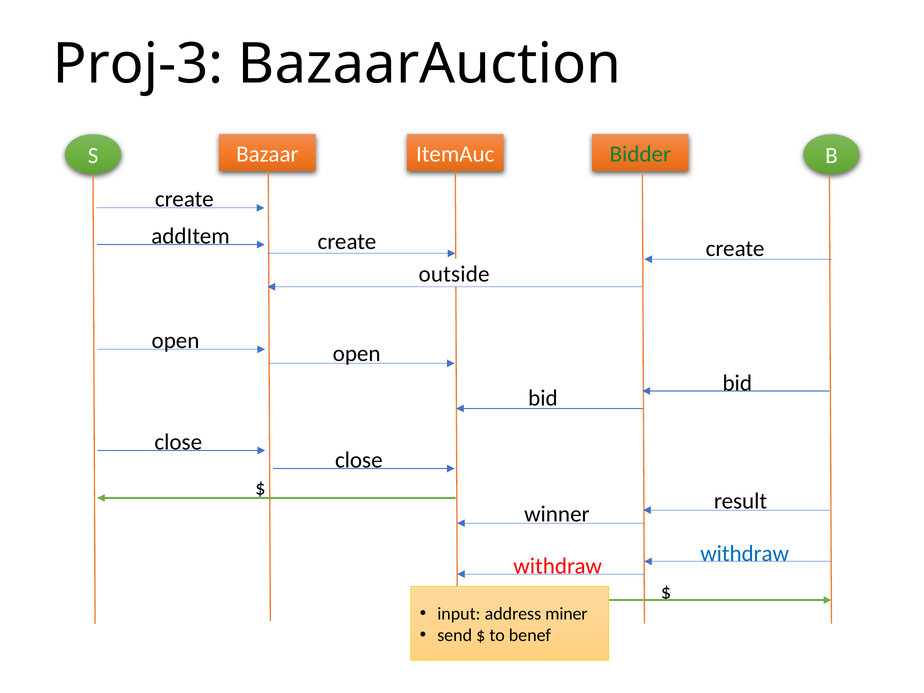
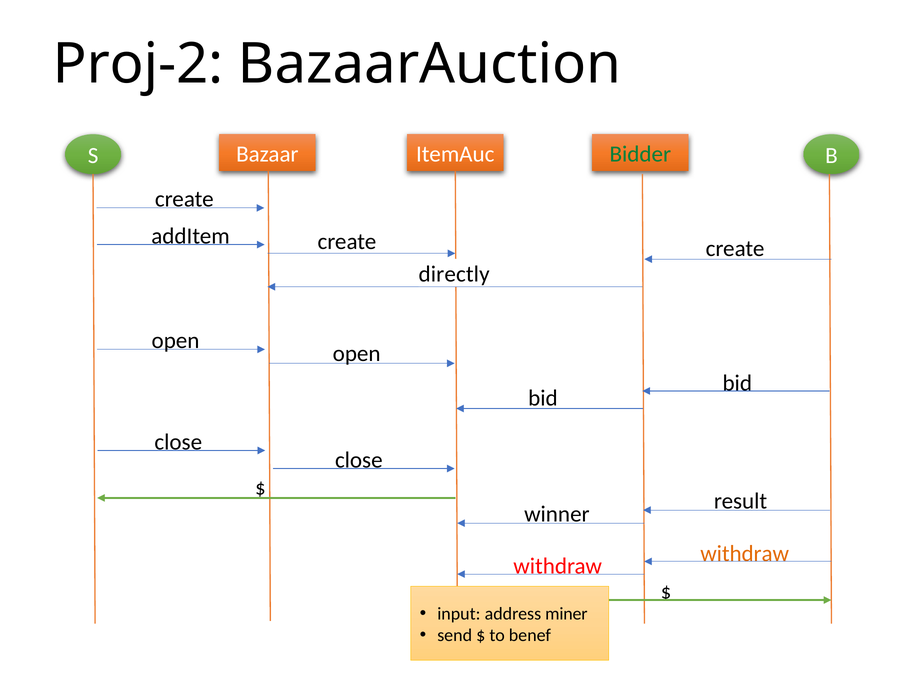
Proj-3: Proj-3 -> Proj-2 (138, 64)
outside: outside -> directly (454, 274)
withdraw colour: blue -> orange (745, 554)
